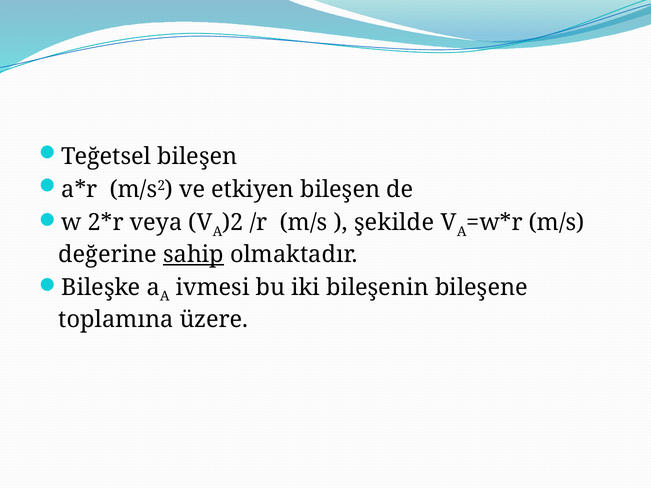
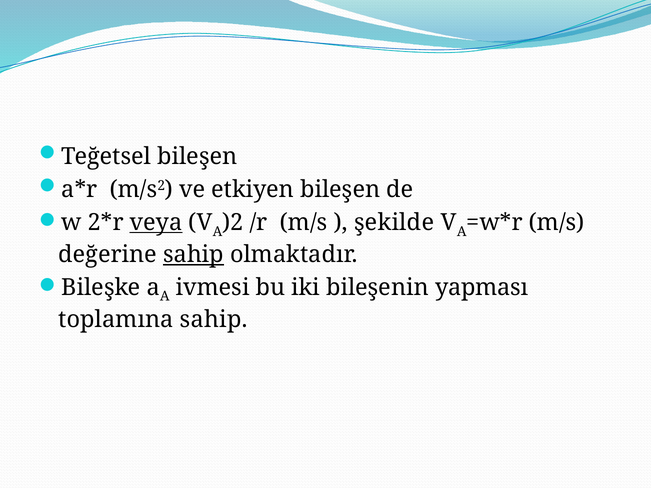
veya underline: none -> present (156, 223)
bileşene: bileşene -> yapması (482, 287)
toplamına üzere: üzere -> sahip (214, 320)
